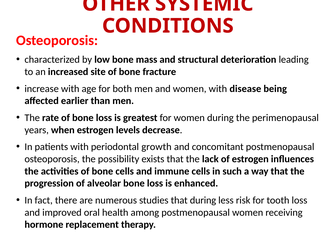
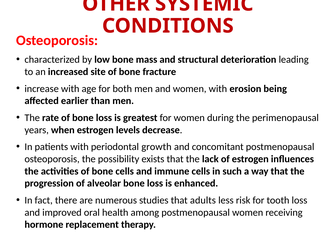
disease: disease -> erosion (245, 89)
that during: during -> adults (203, 200)
